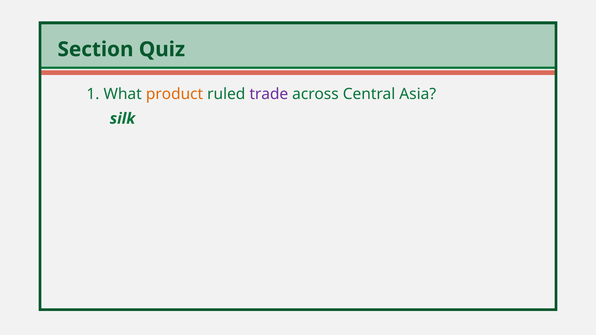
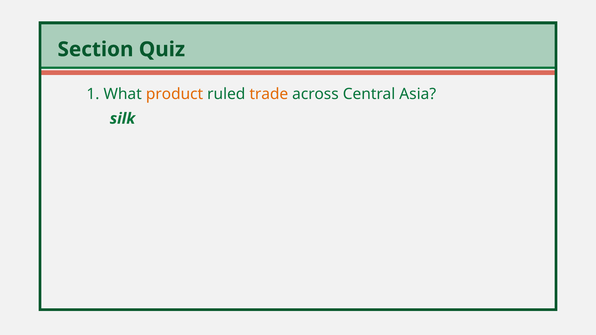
trade colour: purple -> orange (269, 94)
